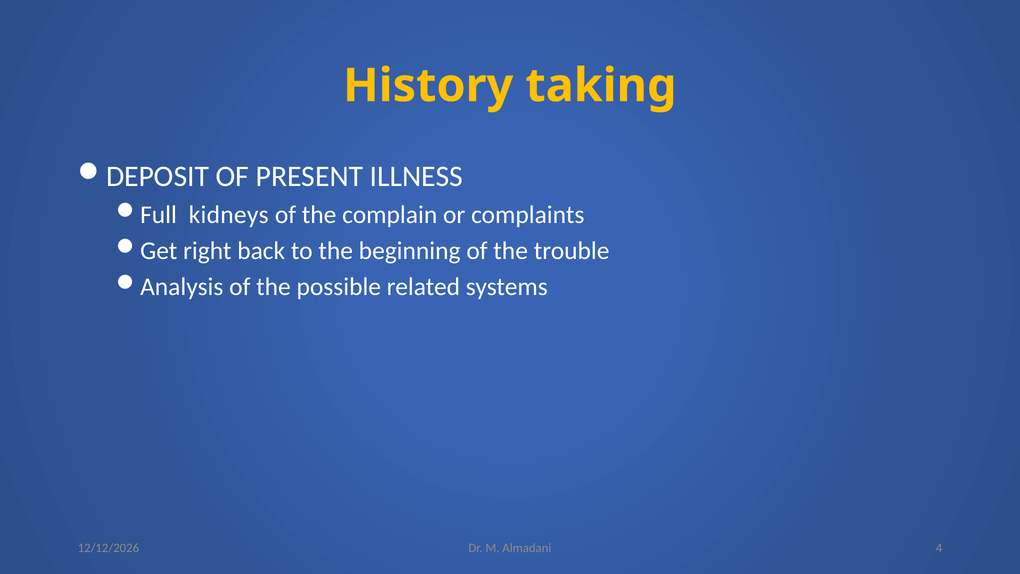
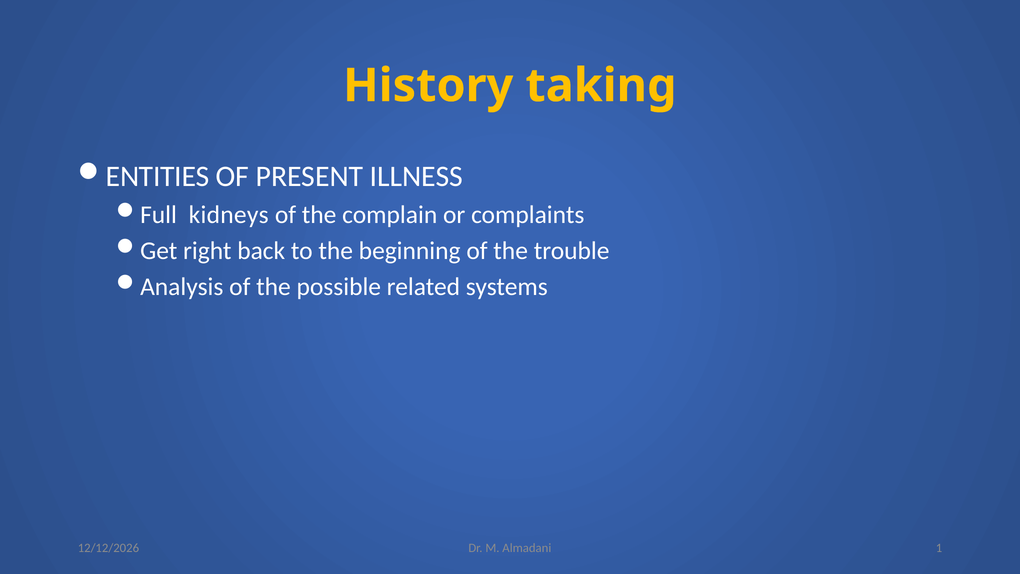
DEPOSIT: DEPOSIT -> ENTITIES (158, 176)
4: 4 -> 1 (939, 548)
